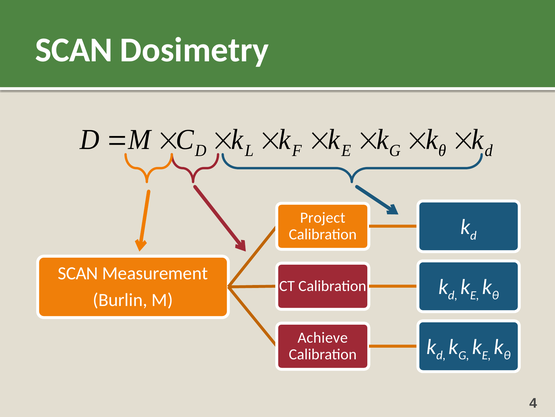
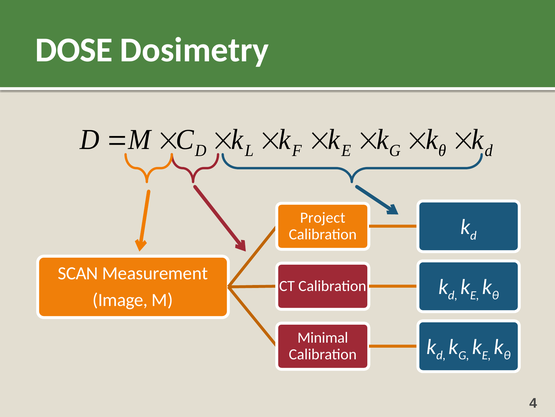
SCAN: SCAN -> DOSE (74, 50)
Burlin: Burlin -> Image (120, 299)
Achieve: Achieve -> Minimal (323, 337)
